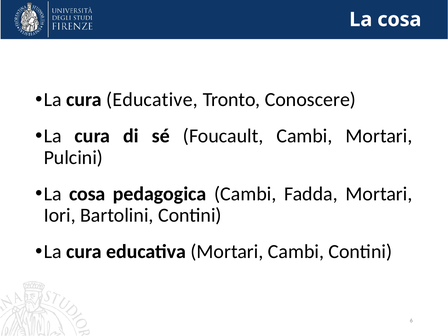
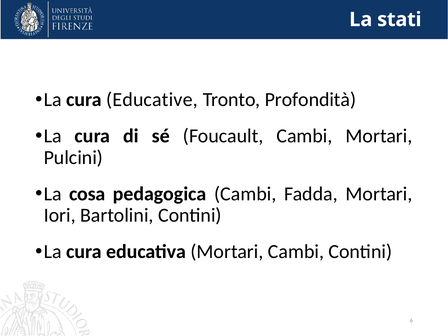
cosa: cosa -> stati (399, 20)
Conoscere: Conoscere -> Profondità (310, 100)
